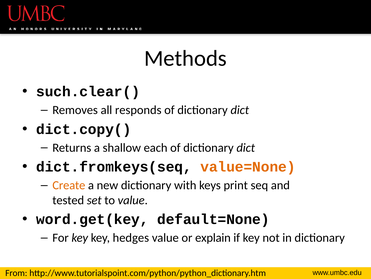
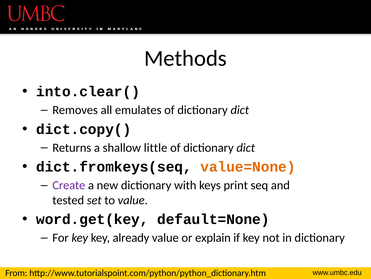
such.clear(: such.clear( -> into.clear( (88, 91)
responds: responds -> emulates (138, 110)
each: each -> little (156, 147)
Create colour: orange -> purple (69, 185)
hedges: hedges -> already (131, 237)
